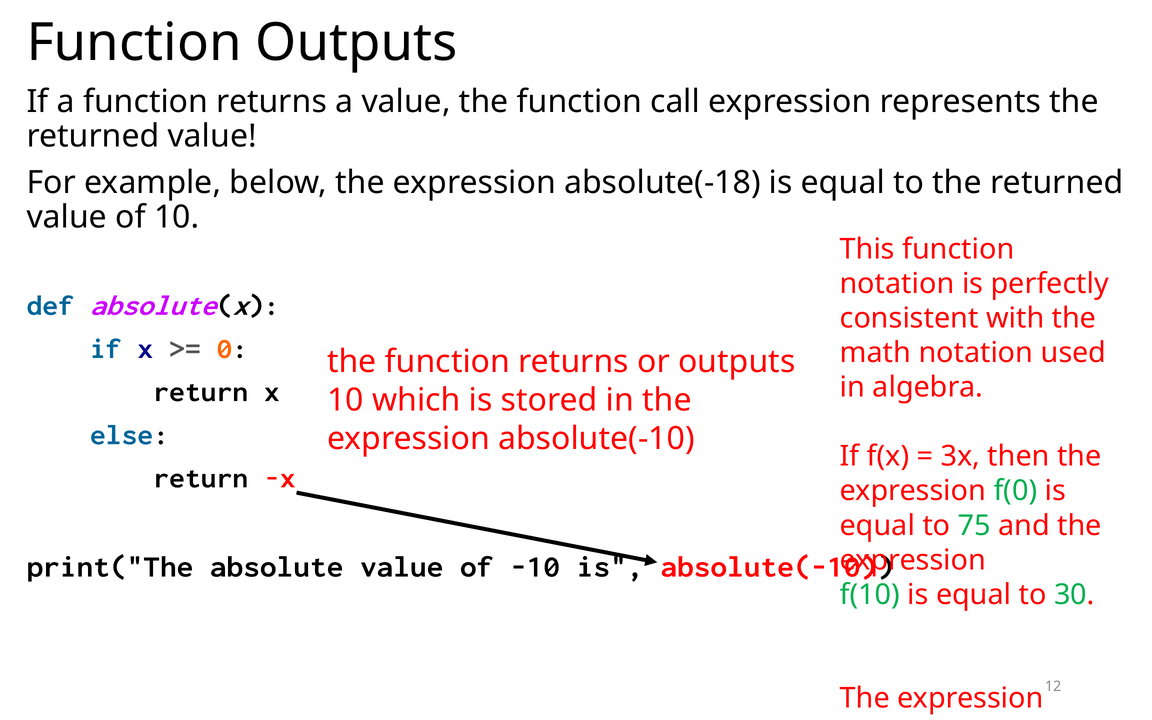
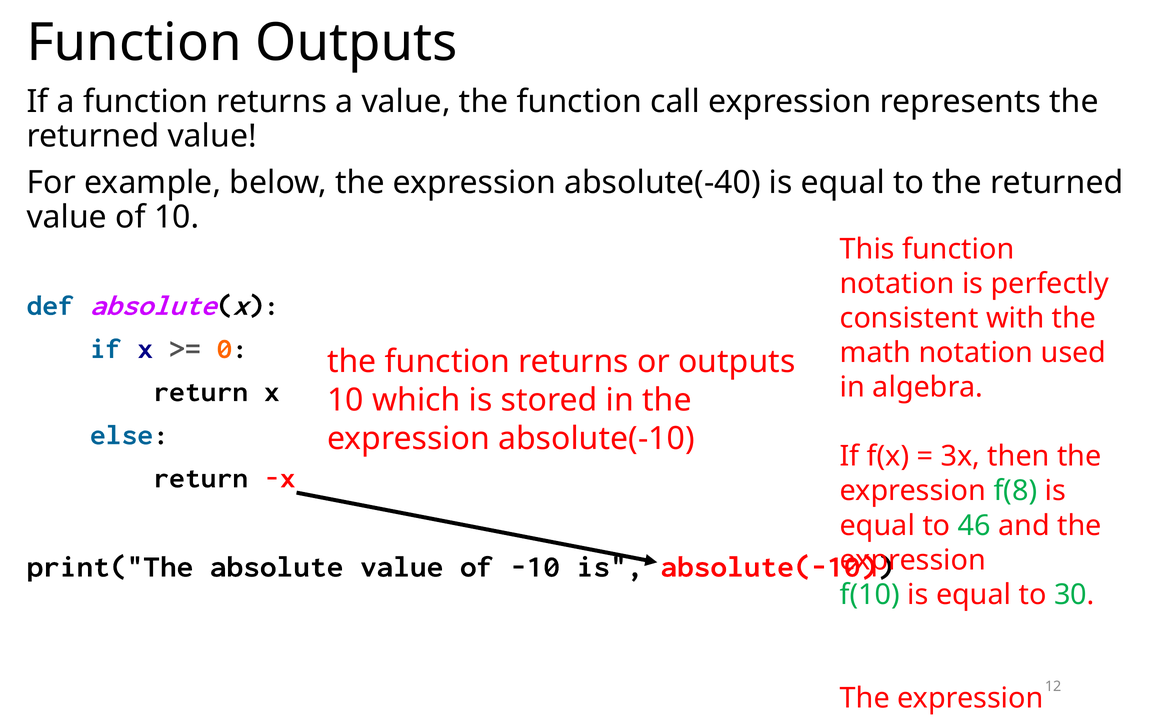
absolute(-18: absolute(-18 -> absolute(-40 (662, 183)
f(0: f(0 -> f(8 (1015, 491)
75: 75 -> 46 (974, 525)
